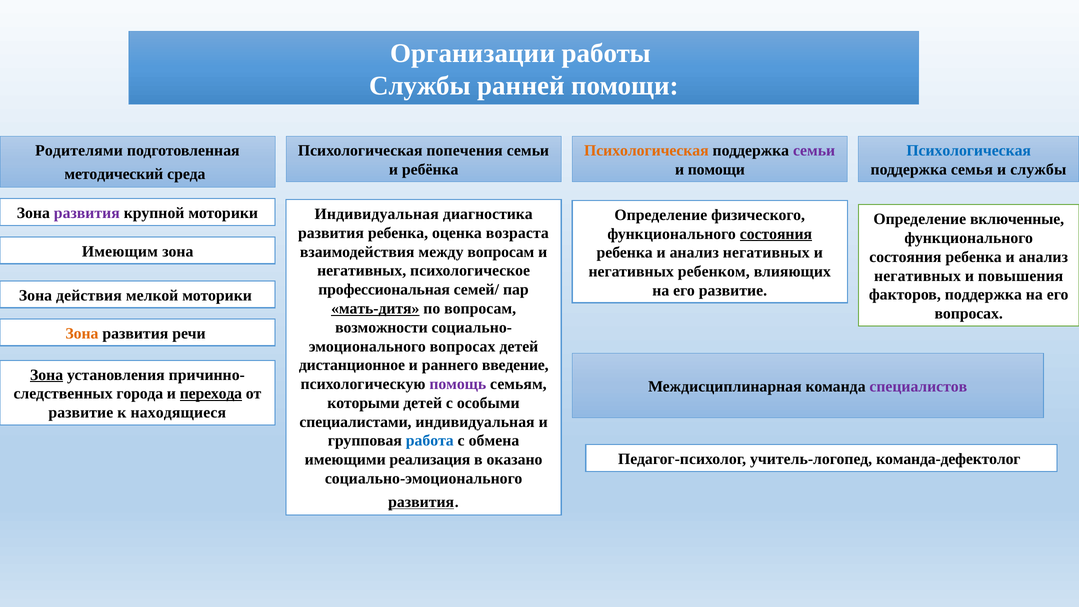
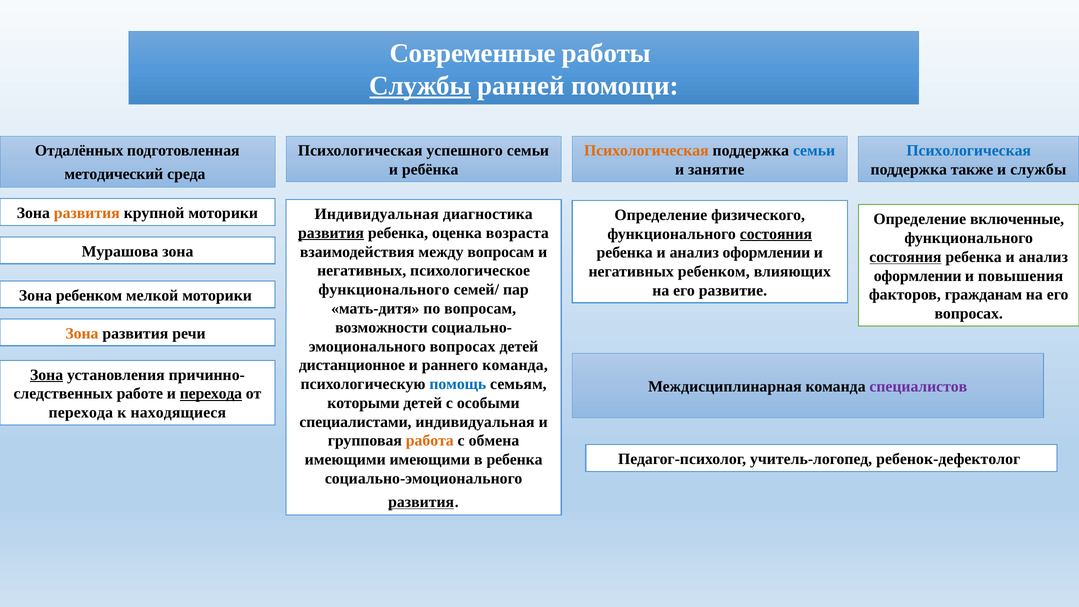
Организации: Организации -> Современные (473, 53)
Службы underline: none -> present (420, 86)
попечения: попечения -> успешного (465, 151)
семьи colour: purple -> blue (814, 151)
Родителями: Родителями -> Отдалённых (79, 151)
и помощи: помощи -> занятие (716, 170)
семья: семья -> также (972, 170)
развития colour: purple -> orange (87, 213)
развития underline: none -> present (331, 233)
Имеющим: Имеющим -> Мурашова (120, 251)
негативных: негативных -> оформлении (766, 253)
состояния underline: none -> present (905, 257)
негативных: негативных -> оформлении (918, 276)
профессиональная: профессиональная -> функционального (384, 290)
факторов поддержка: поддержка -> гражданам (983, 295)
Зона действия: действия -> ребенком (89, 295)
мать-дитя underline: present -> none (375, 308)
раннего введение: введение -> команда (515, 365)
помощь colour: purple -> blue (458, 384)
города: города -> работе (140, 394)
развитие: развитие -> перехода (81, 413)
работа colour: blue -> orange (430, 441)
команда-дефектолог: команда-дефектолог -> ребенок-дефектолог (948, 459)
имеющими реализация: реализация -> имеющими (430, 460)
в оказано: оказано -> ребенка (515, 460)
